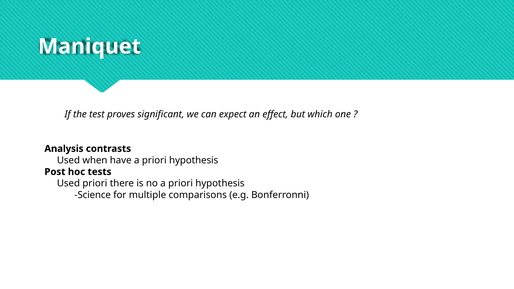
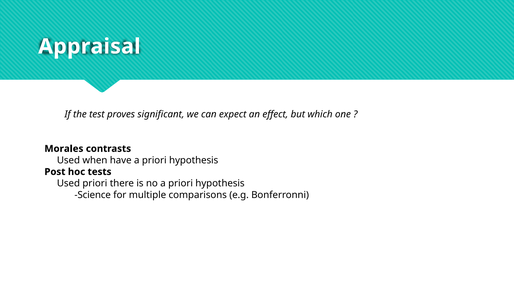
Maniquet: Maniquet -> Appraisal (89, 46)
Analysis: Analysis -> Morales (64, 149)
